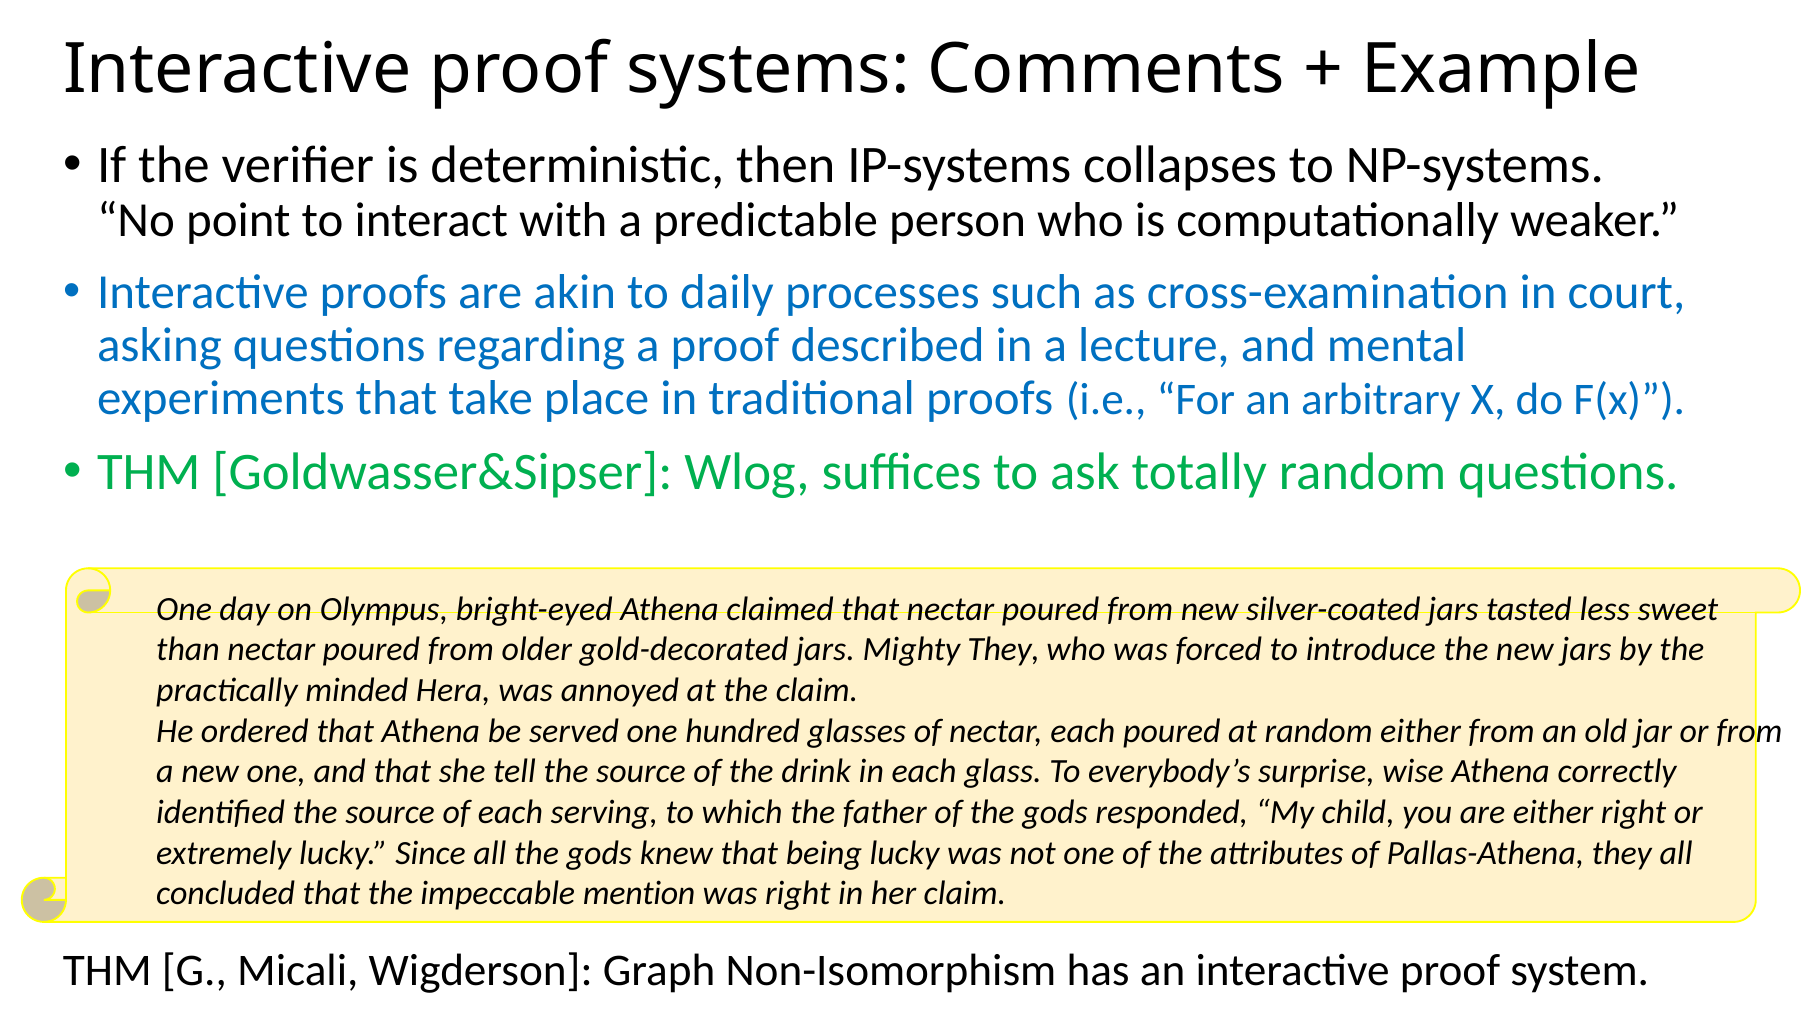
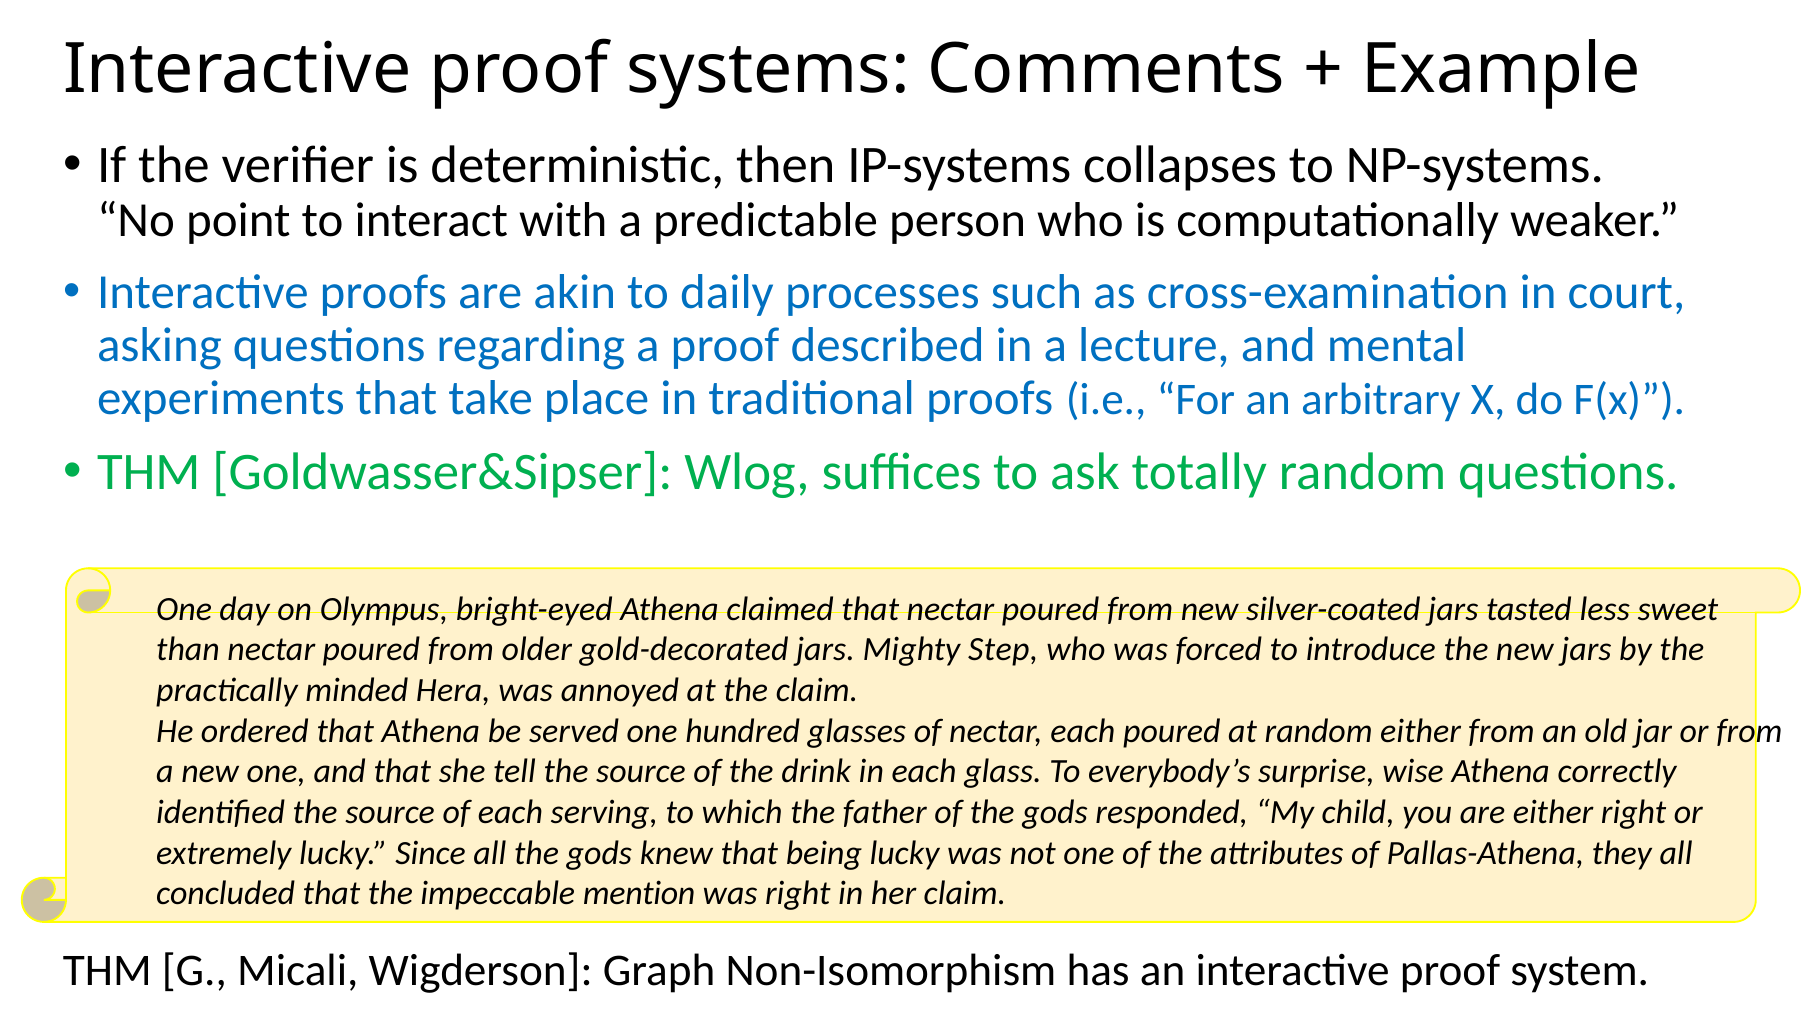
Mighty They: They -> Step (1003, 650)
